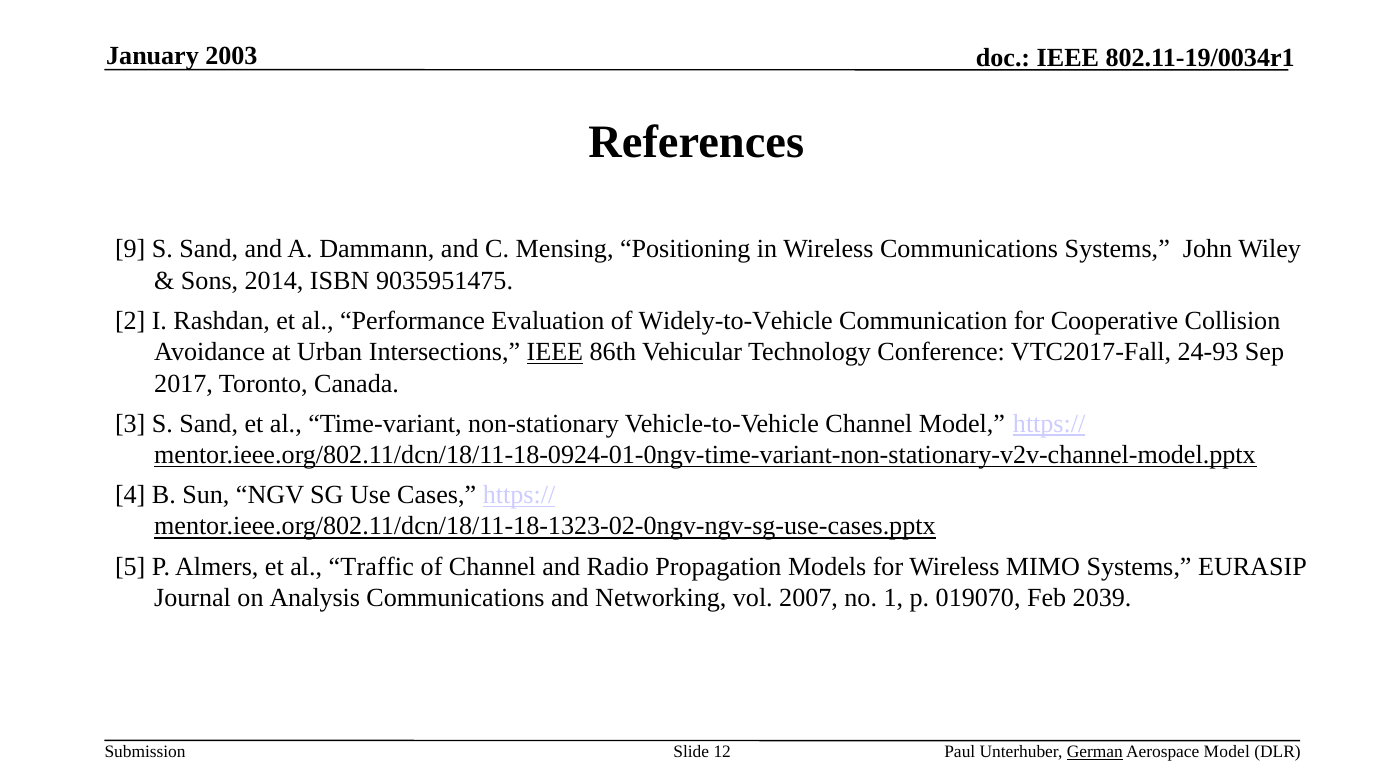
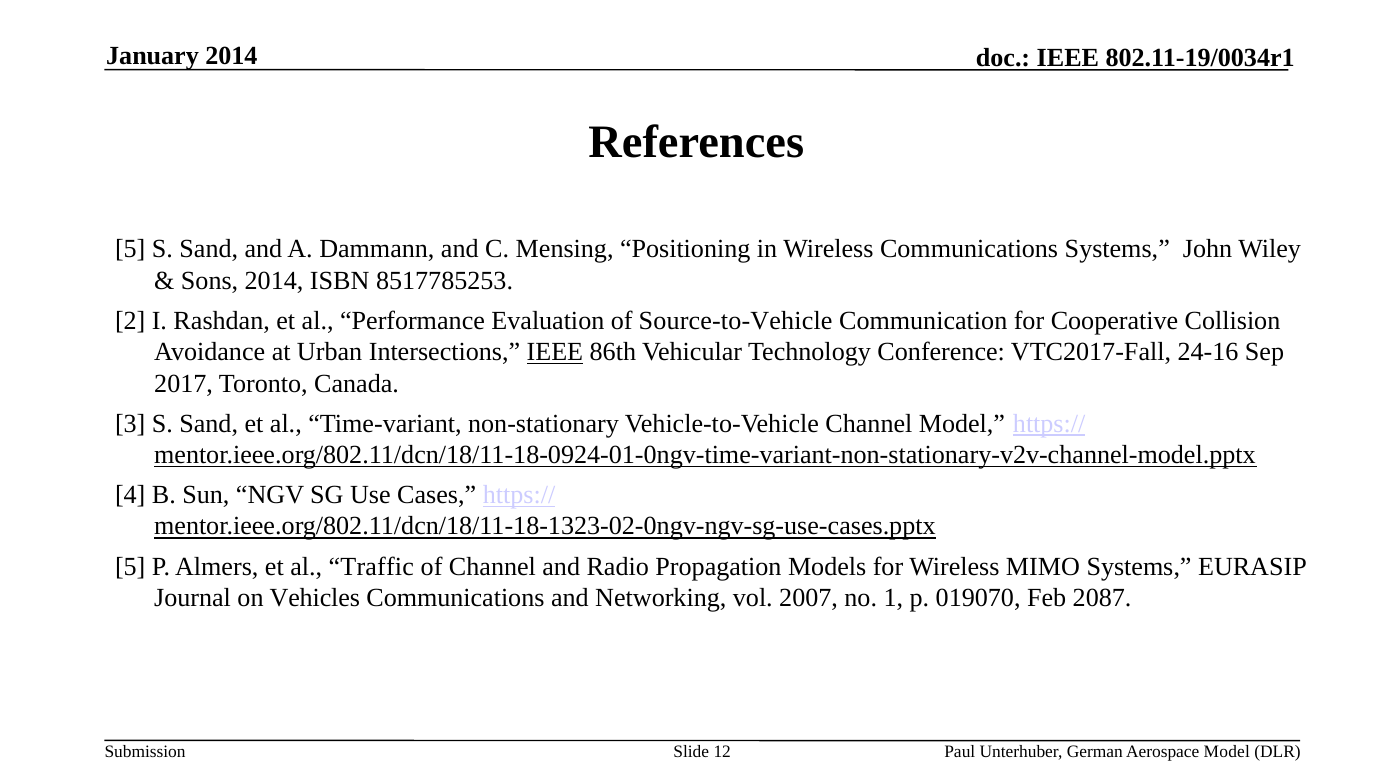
January 2003: 2003 -> 2014 (231, 55)
9: 9 -> 5 (130, 249)
9035951475: 9035951475 -> 8517785253 (445, 280)
Widely-to-Vehicle: Widely-to-Vehicle -> Source-to-Vehicle (736, 321)
24-93: 24-93 -> 24-16 (1208, 352)
Analysis: Analysis -> Vehicles (315, 597)
2039: 2039 -> 2087 (1102, 597)
German underline: present -> none (1095, 751)
